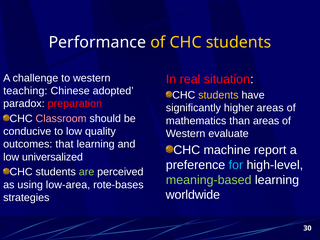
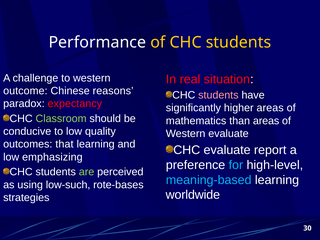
teaching: teaching -> outcome (25, 91)
adopted: adopted -> reasons (113, 91)
students colour: yellow -> pink (218, 95)
preparation: preparation -> expectancy (75, 104)
Classroom colour: pink -> light green (61, 119)
CHC machine: machine -> evaluate (227, 150)
universalized: universalized -> emphasizing (52, 157)
meaning-based colour: light green -> light blue (209, 180)
low-area: low-area -> low-such (68, 185)
